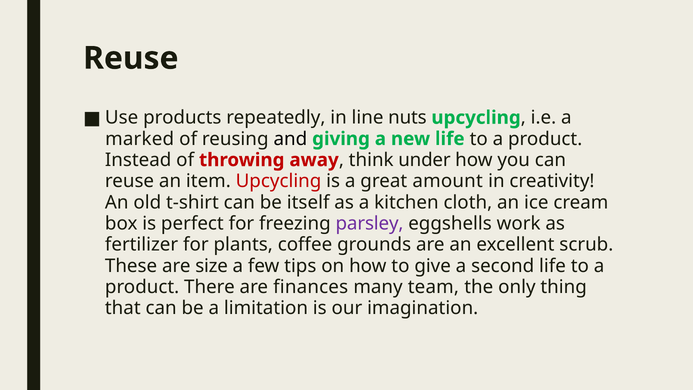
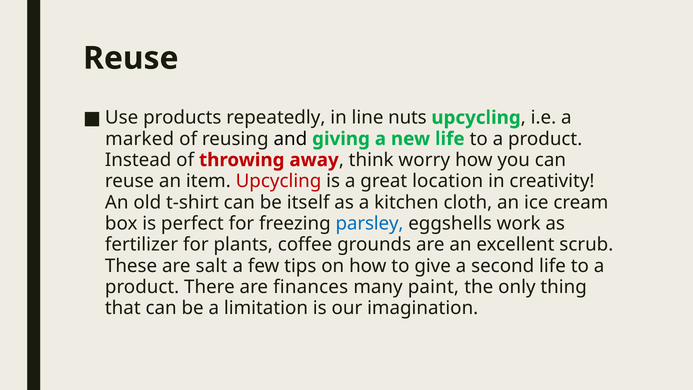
under: under -> worry (424, 160)
amount: amount -> location (448, 181)
parsley colour: purple -> blue (370, 223)
size: size -> salt (211, 266)
team: team -> paint (433, 287)
